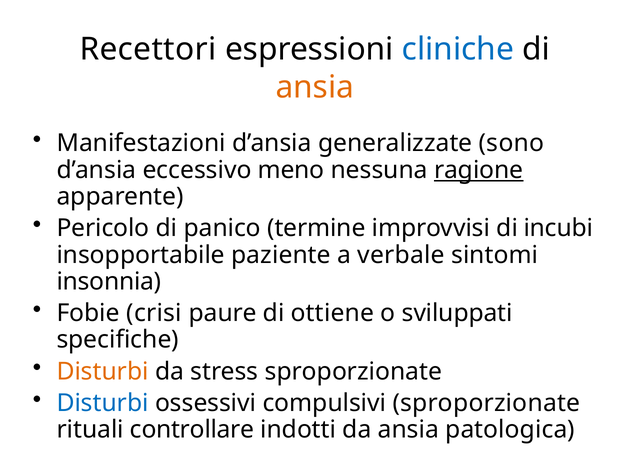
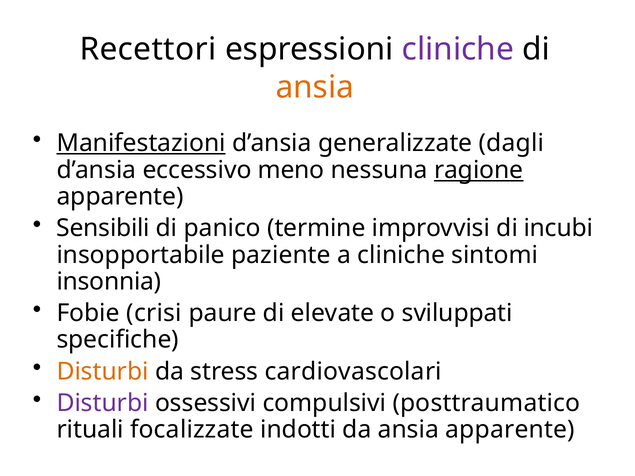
cliniche colour: blue -> purple (458, 49)
Manifestazioni underline: none -> present (141, 143)
sono: sono -> dagli (511, 143)
Pericolo: Pericolo -> Sensibili (103, 228)
a verbale: verbale -> cliniche (401, 255)
ottiene: ottiene -> elevate (333, 313)
stress sproporzionate: sproporzionate -> cardiovascolari (353, 372)
Disturbi colour: blue -> purple (103, 403)
compulsivi sproporzionate: sproporzionate -> posttraumatico (486, 403)
controllare: controllare -> focalizzate (192, 430)
ansia patologica: patologica -> apparente (510, 430)
